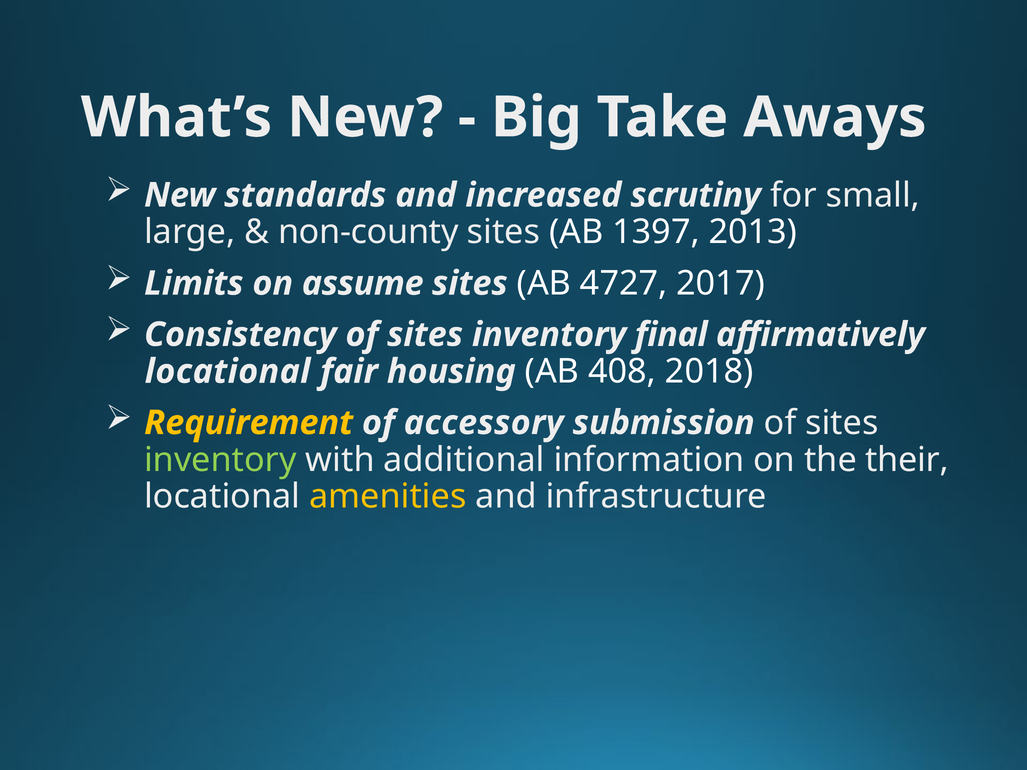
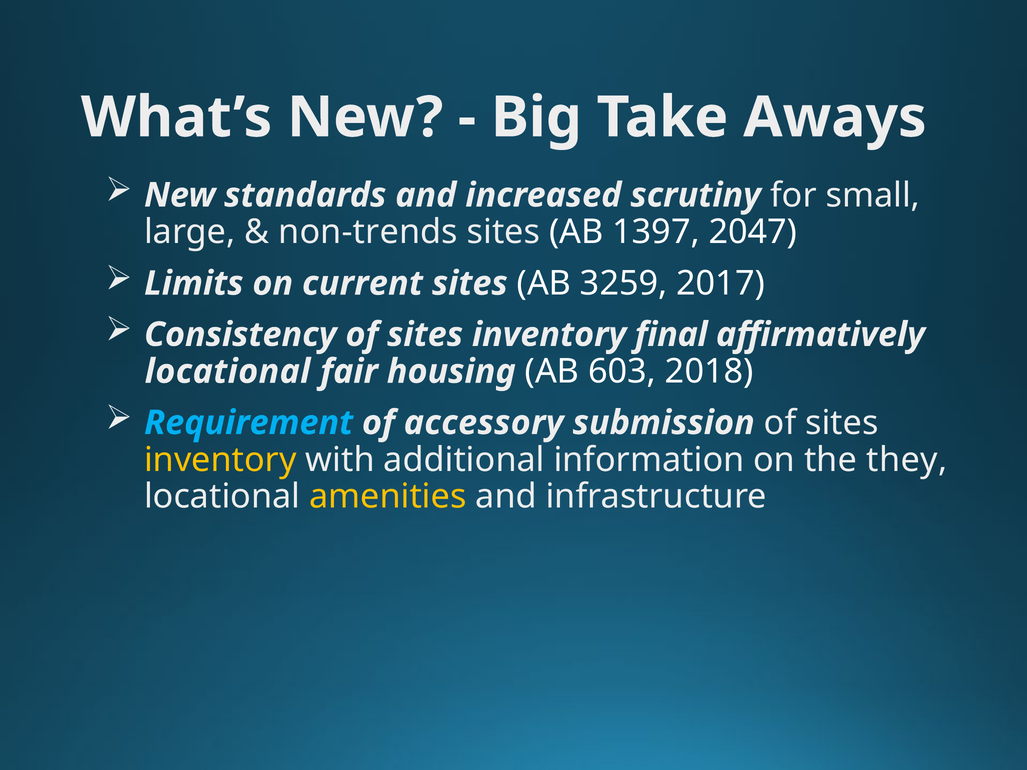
non-county: non-county -> non-trends (368, 232)
2013: 2013 -> 2047 (753, 232)
assume: assume -> current (362, 283)
4727: 4727 -> 3259 (624, 283)
408: 408 -> 603 (622, 372)
Requirement colour: yellow -> light blue (249, 423)
inventory colour: light green -> yellow (220, 460)
their: their -> they (907, 460)
